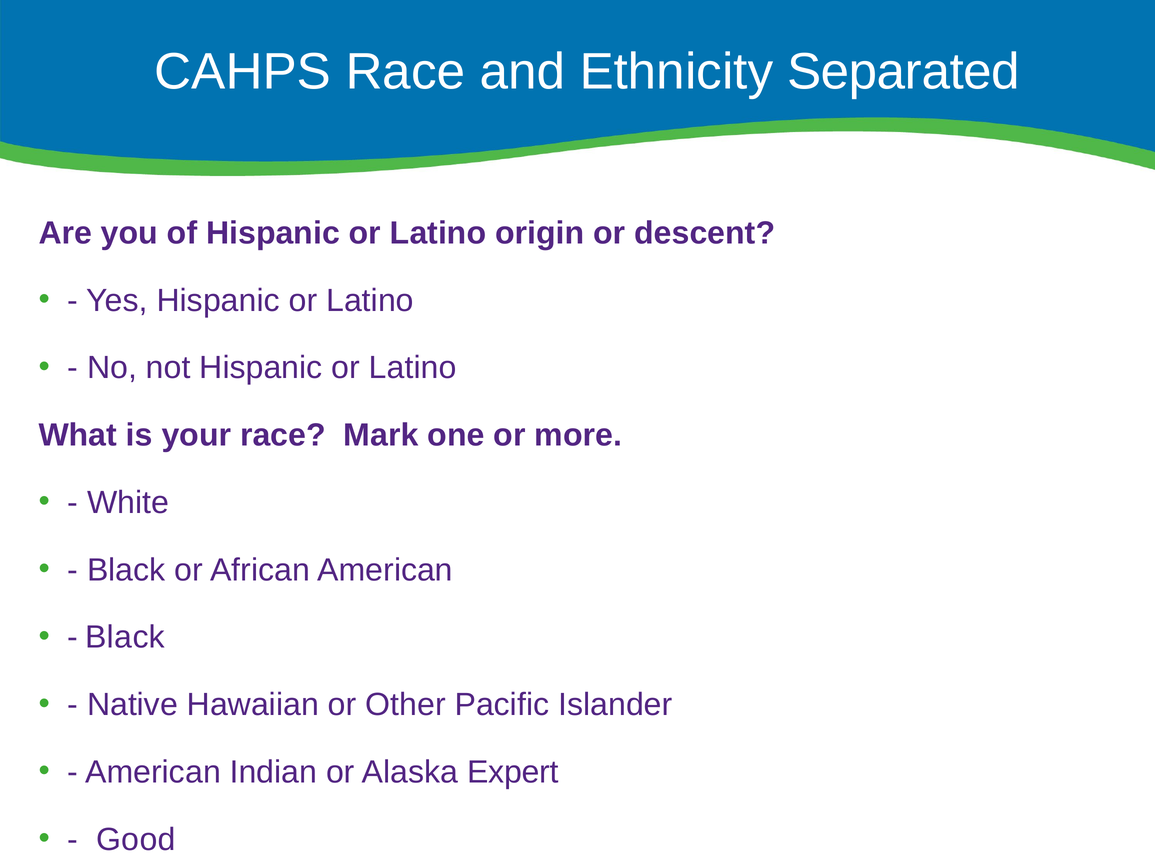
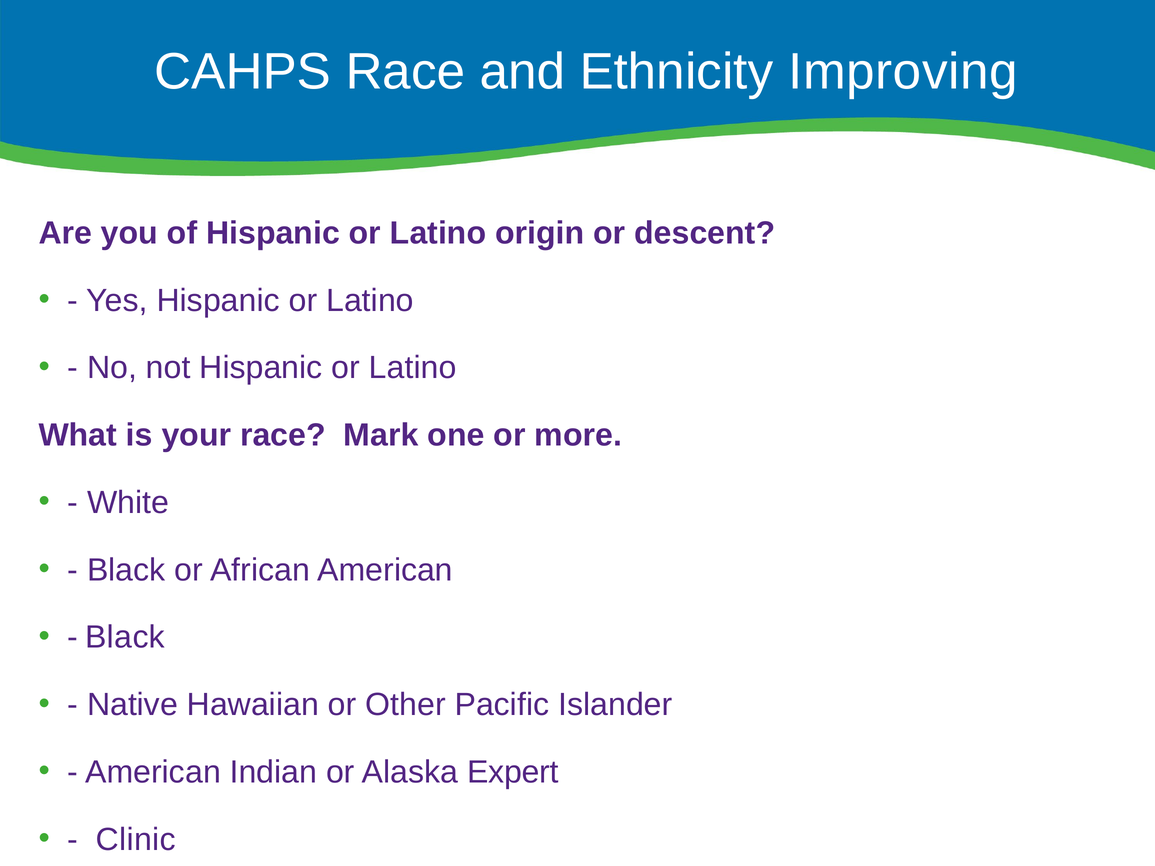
Separated: Separated -> Improving (903, 72)
Good: Good -> Clinic (136, 840)
